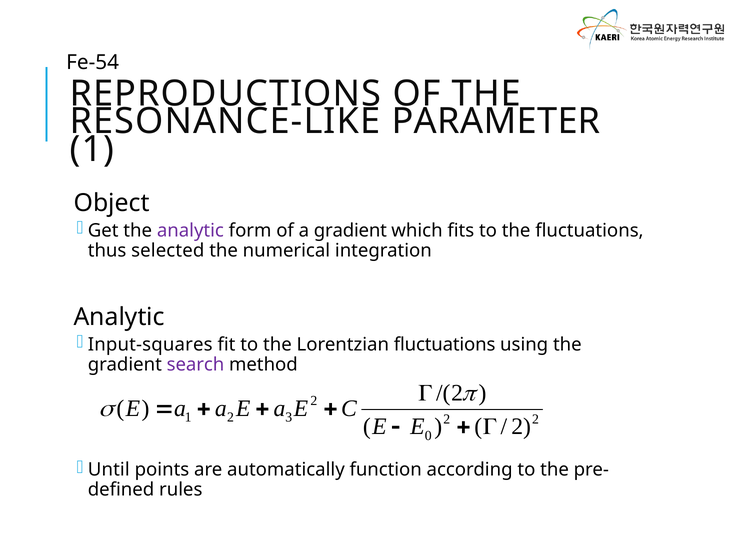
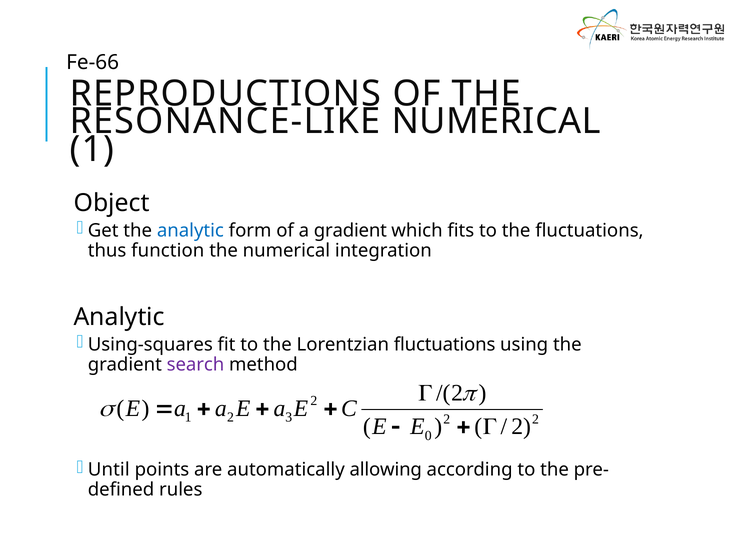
Fe-54: Fe-54 -> Fe-66 (93, 63)
RESONANCE-LIKE PARAMETER: PARAMETER -> NUMERICAL (496, 122)
analytic colour: purple -> blue (190, 231)
selected: selected -> function (168, 251)
Input-squares: Input-squares -> Using-squares (150, 345)
function: function -> allowing (386, 470)
